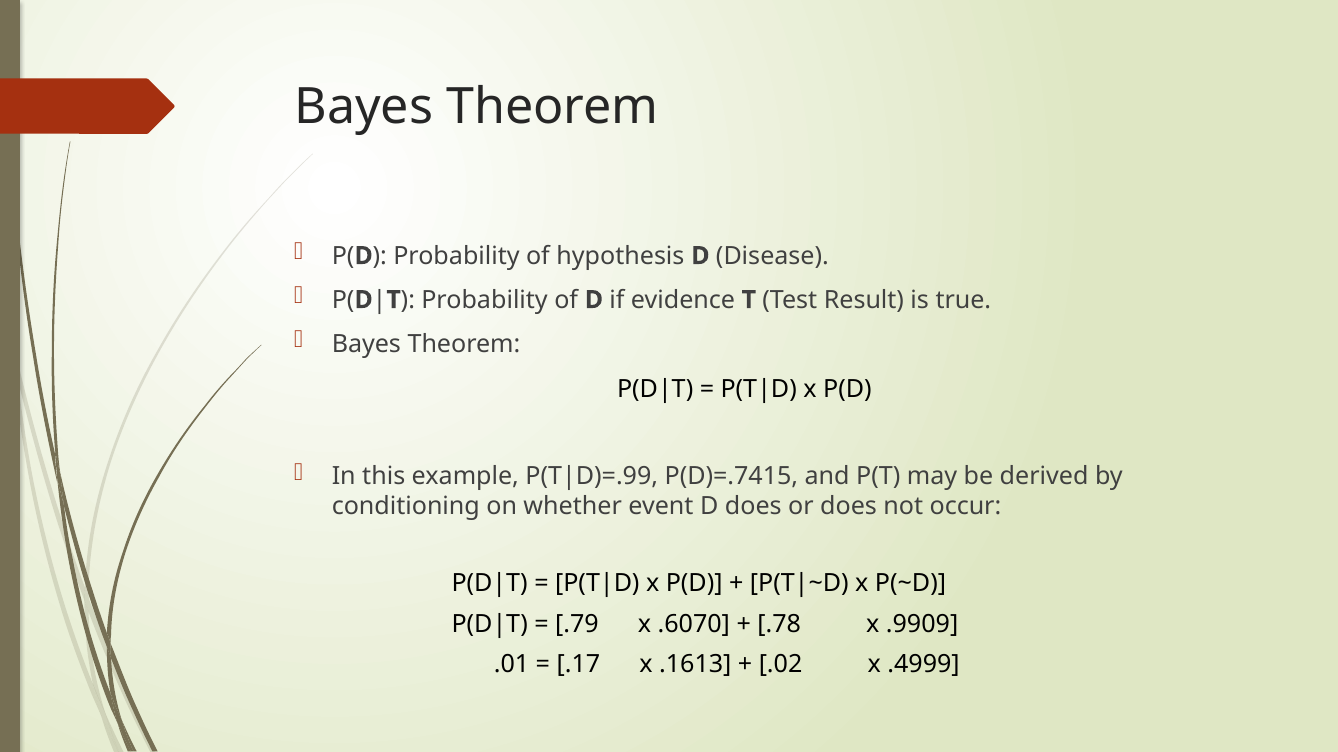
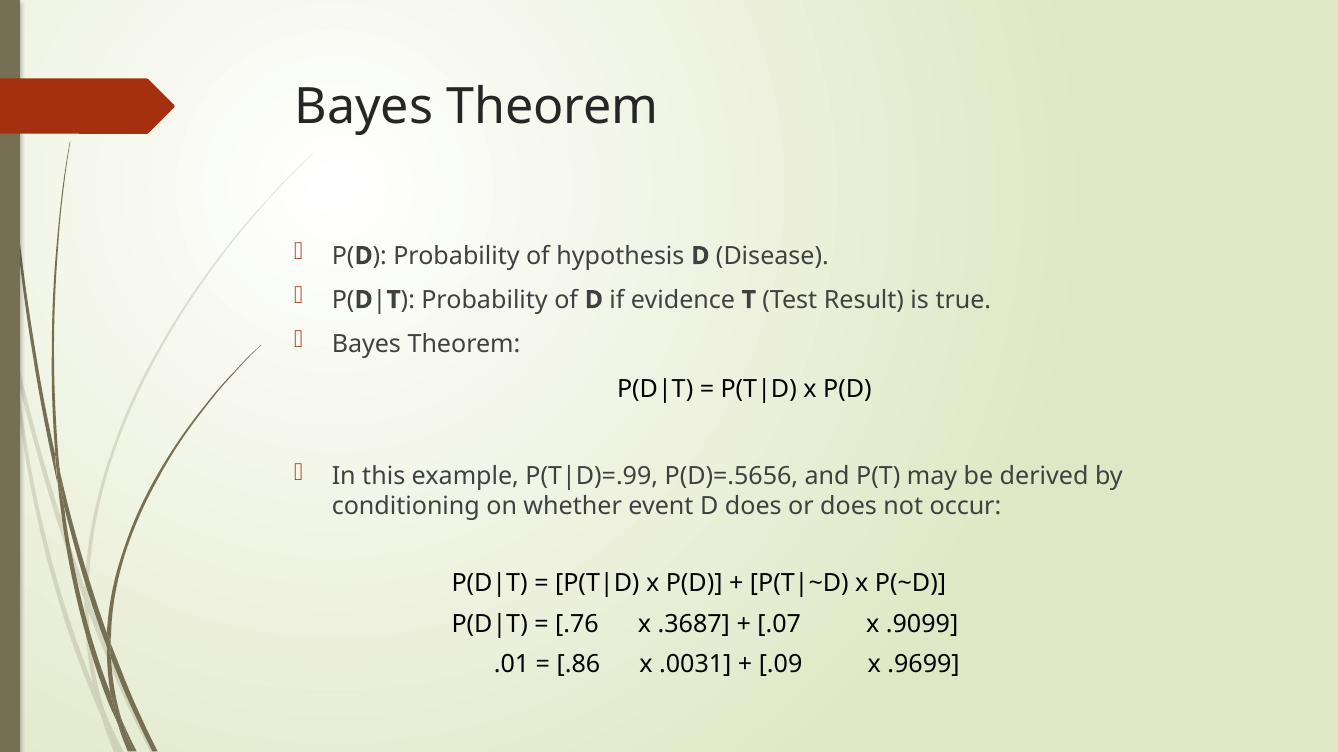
P(D)=.7415: P(D)=.7415 -> P(D)=.5656 (731, 476)
.79: .79 -> .76 (577, 625)
.6070: .6070 -> .3687 (694, 625)
.78: .78 -> .07 (779, 625)
.9909: .9909 -> .9099 (922, 625)
.17: .17 -> .86 (578, 665)
.1613: .1613 -> .0031 (695, 665)
.02: .02 -> .09 (781, 665)
.4999: .4999 -> .9699 (924, 665)
